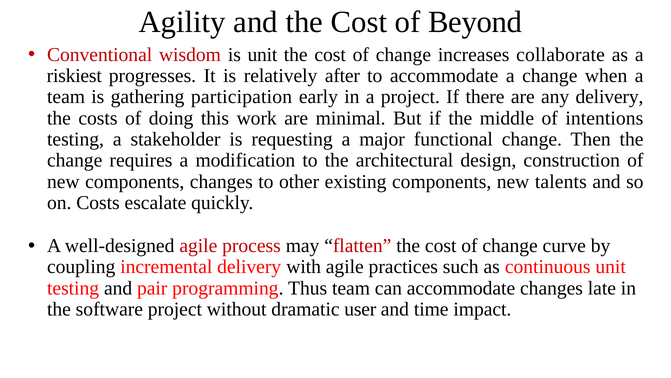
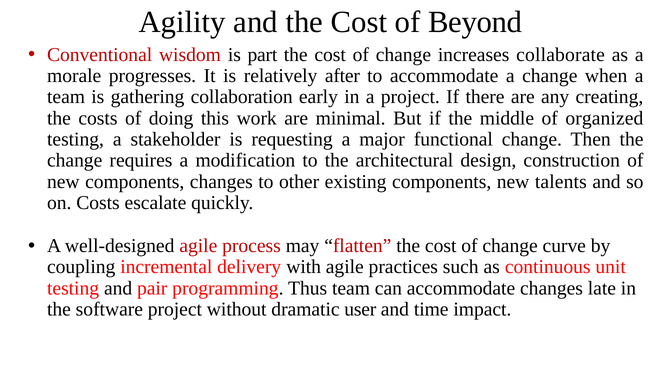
is unit: unit -> part (262, 55)
riskiest: riskiest -> morale (74, 76)
participation: participation -> collaboration (242, 97)
any delivery: delivery -> creating (609, 97)
intentions: intentions -> organized (604, 118)
